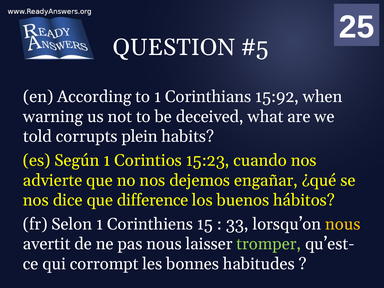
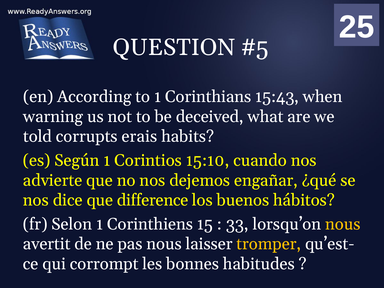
15:92: 15:92 -> 15:43 (277, 97)
plein: plein -> erais (139, 136)
15:23: 15:23 -> 15:10 (208, 160)
tromper colour: light green -> yellow (269, 244)
